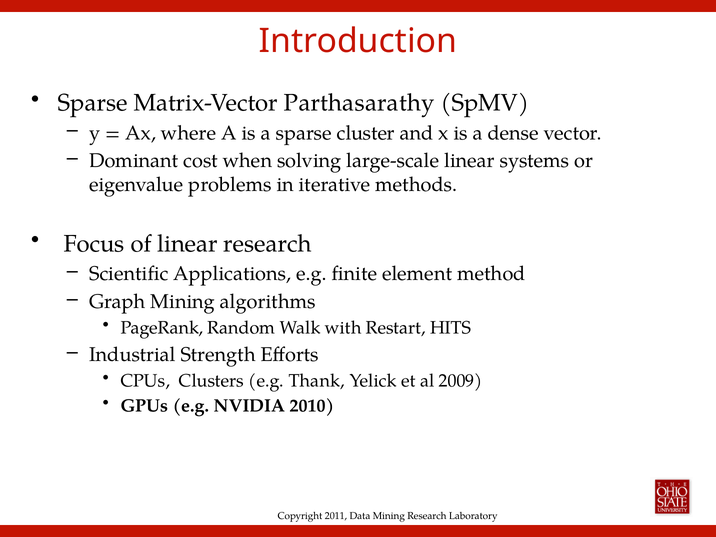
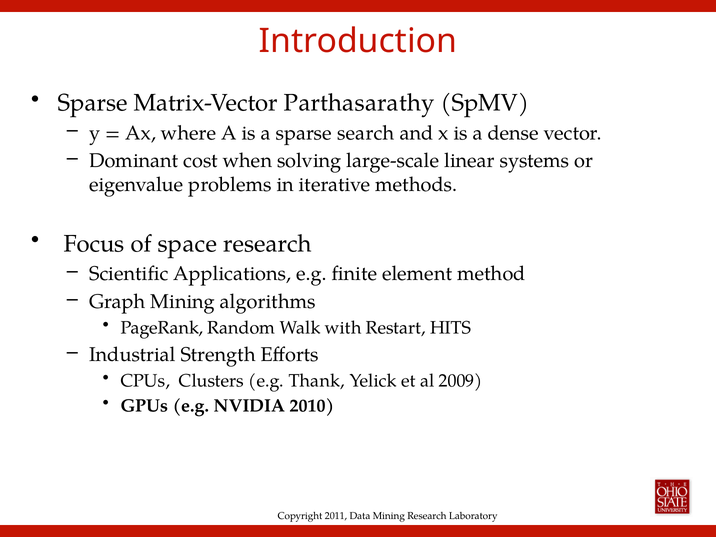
cluster: cluster -> search (366, 133)
of linear: linear -> space (187, 244)
